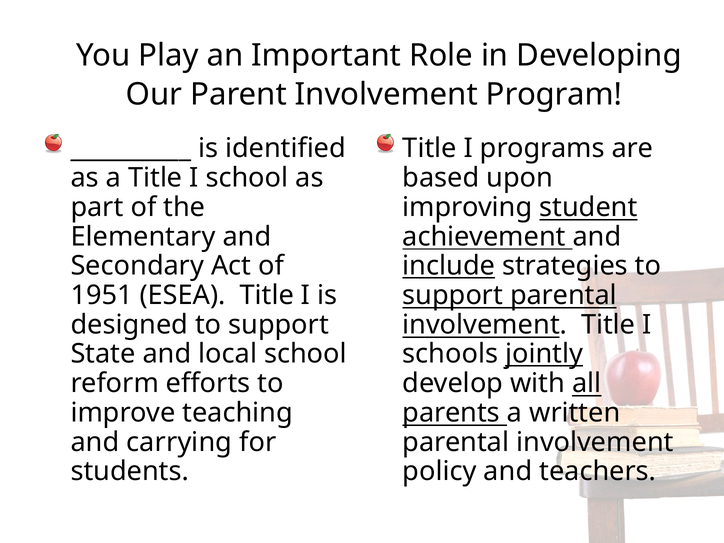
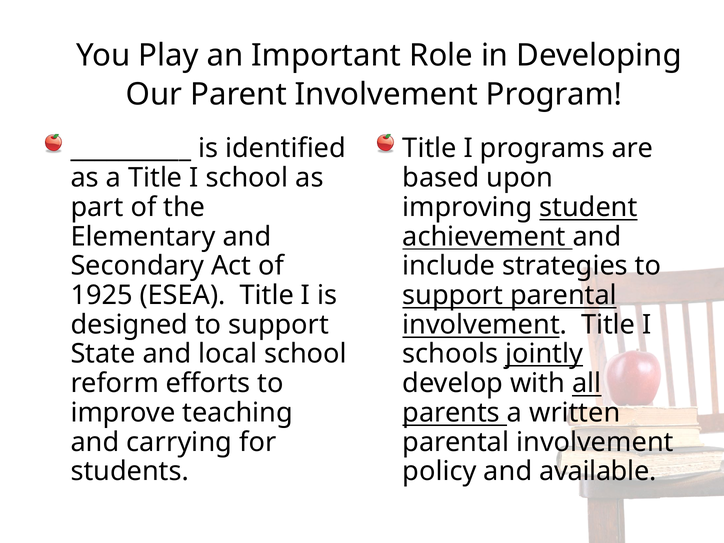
include underline: present -> none (449, 266)
1951: 1951 -> 1925 (102, 295)
teachers: teachers -> available (598, 471)
